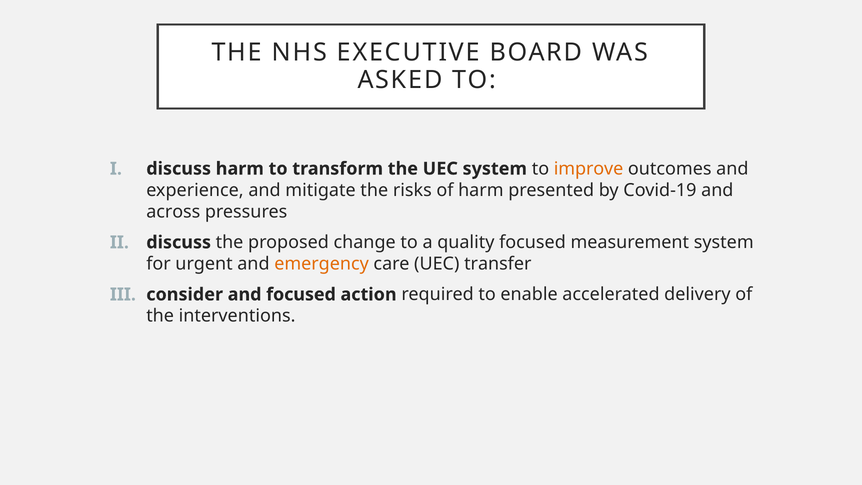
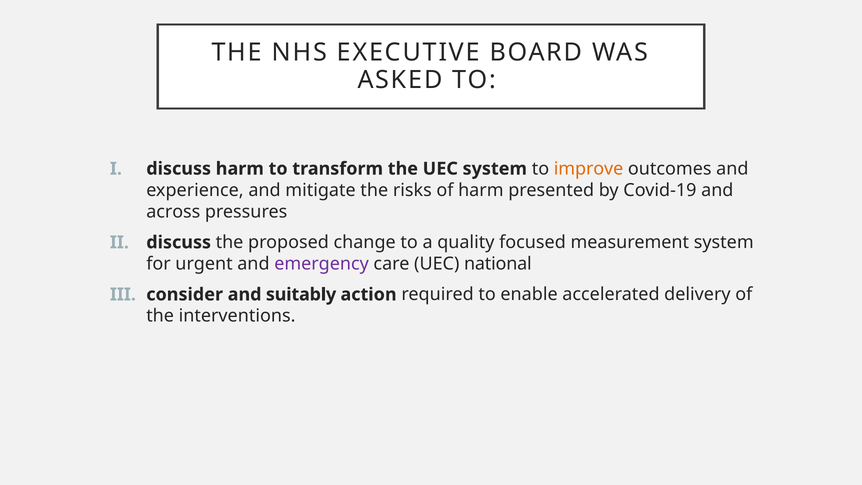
emergency colour: orange -> purple (322, 264)
transfer: transfer -> national (498, 264)
and focused: focused -> suitably (301, 294)
